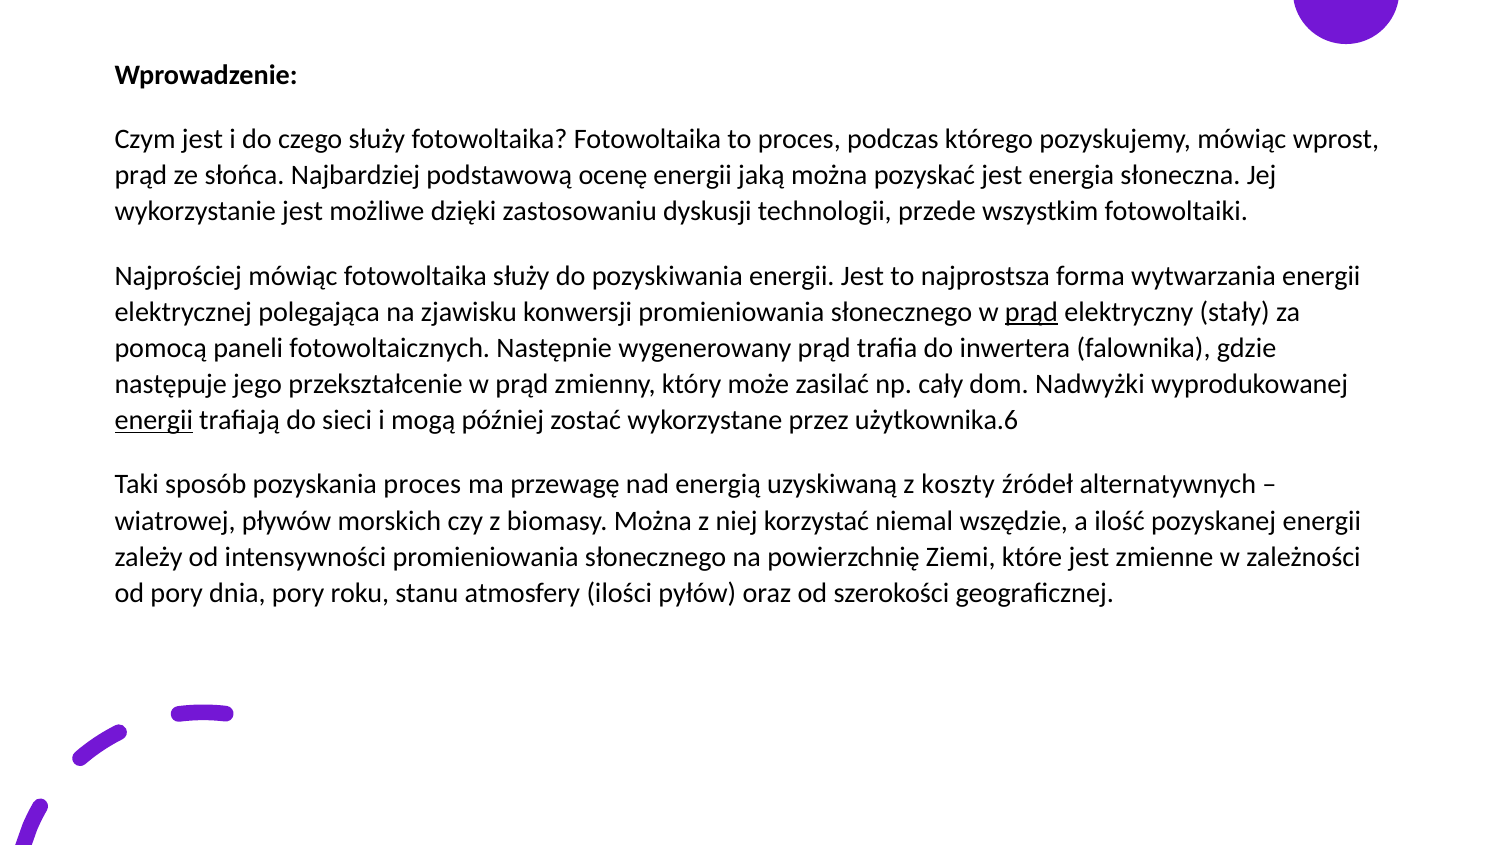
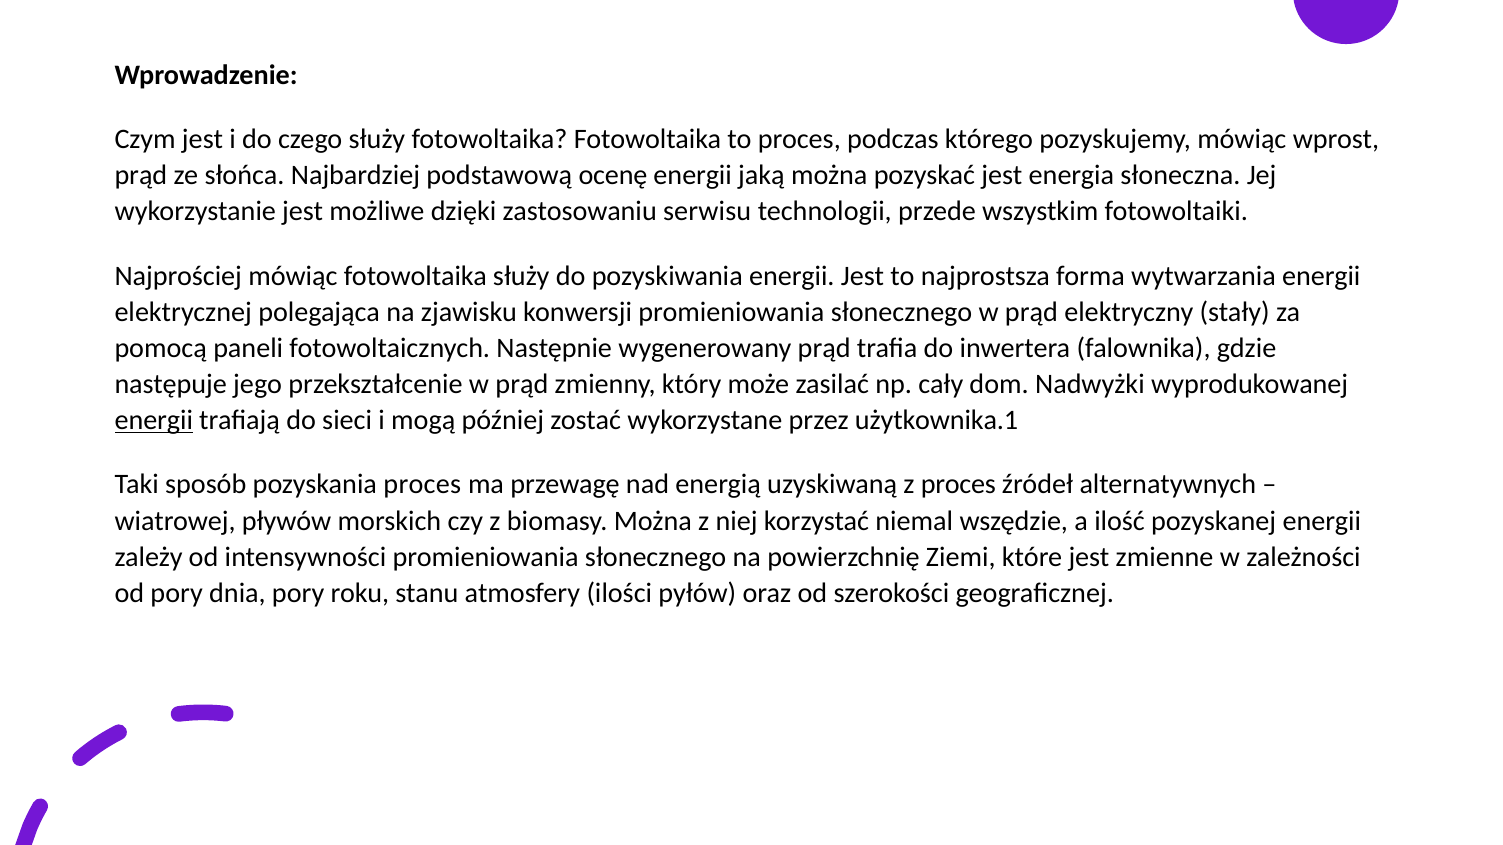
dyskusji: dyskusji -> serwisu (707, 212)
prąd underline: present -> none (1031, 312)
użytkownika.6: użytkownika.6 -> użytkownika.1 (937, 421)
z koszty: koszty -> proces (958, 485)
